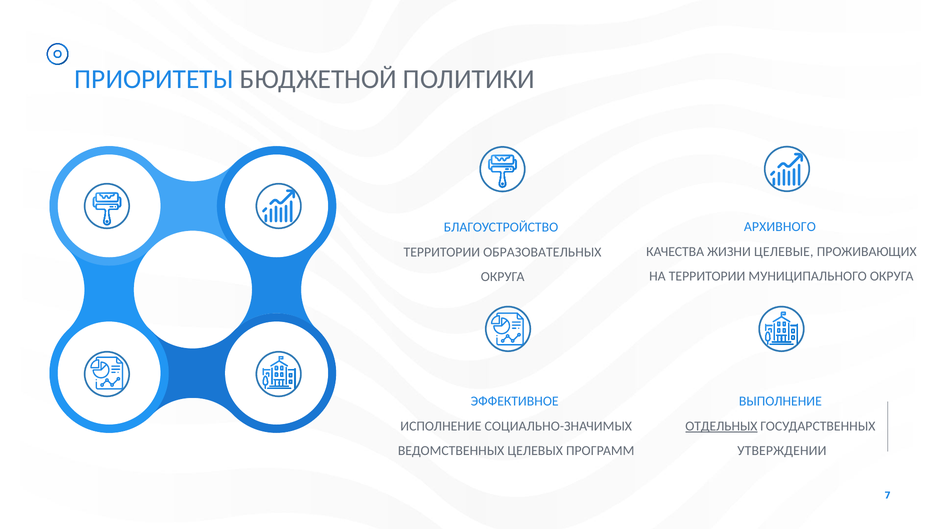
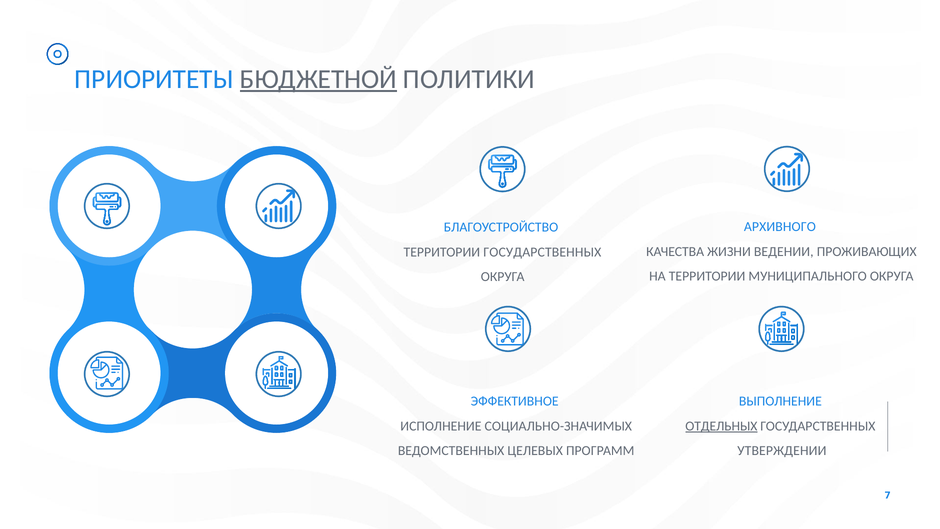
БЮДЖЕТНОЙ underline: none -> present (318, 79)
ЦЕЛЕВЫЕ: ЦЕЛЕВЫЕ -> ВЕДЕНИИ (784, 251)
ТЕРРИТОРИИ ОБРАЗОВАТЕЛЬНЫХ: ОБРАЗОВАТЕЛЬНЫХ -> ГОСУДАРСТВЕННЫХ (542, 252)
